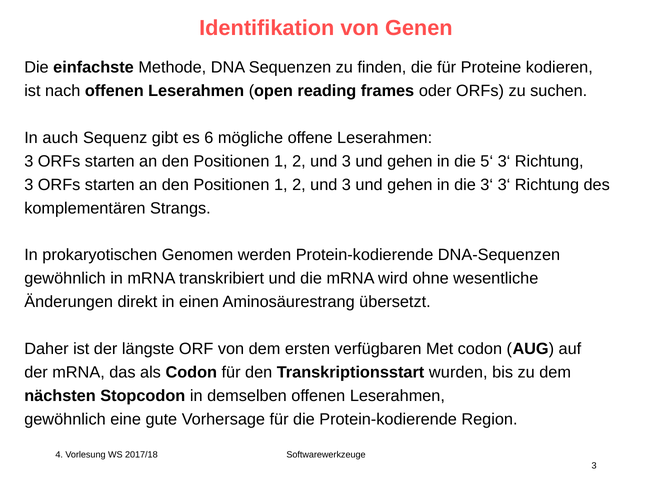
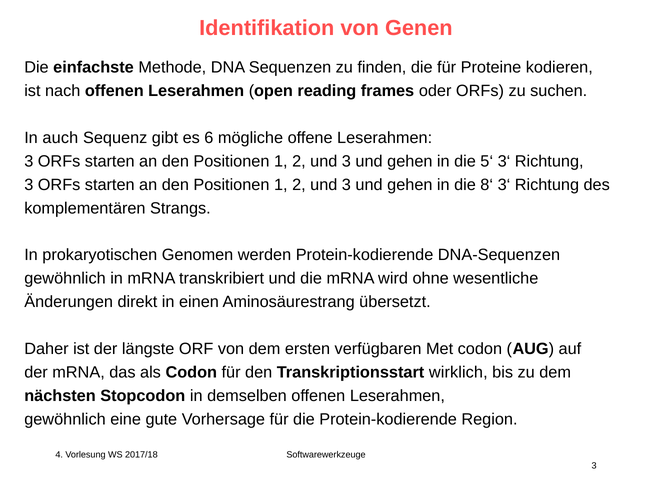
die 3‘: 3‘ -> 8‘ (487, 185)
wurden: wurden -> wirklich (458, 372)
